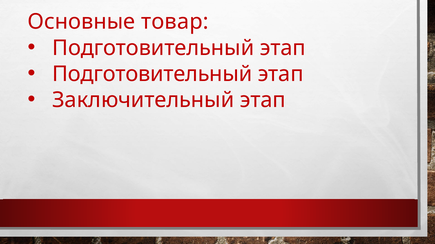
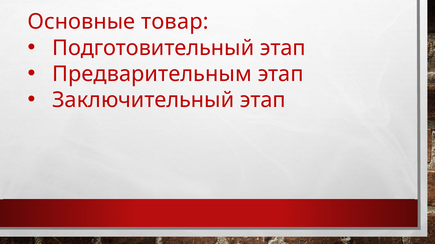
Подготовительный: Подготовительный -> Предварительным (152, 74)
